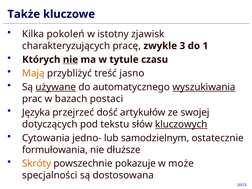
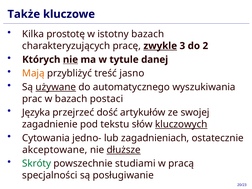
pokoleń: pokoleń -> prostotę (66, 34)
istotny zjawisk: zjawisk -> bazach (148, 34)
zwykle underline: none -> present (160, 46)
1: 1 -> 2 (205, 46)
czasu: czasu -> danej (155, 60)
wyszukiwania underline: present -> none (204, 87)
dotyczących: dotyczących -> zagadnienie (50, 124)
samodzielnym: samodzielnym -> zagadnieniach (155, 138)
formułowania: formułowania -> akceptowane (55, 150)
dłuższe underline: none -> present (124, 150)
Skróty colour: orange -> green (37, 164)
pokazuje: pokazuje -> studiami (135, 164)
może: może -> pracą (181, 164)
dostosowana: dostosowana -> posługiwanie (123, 175)
